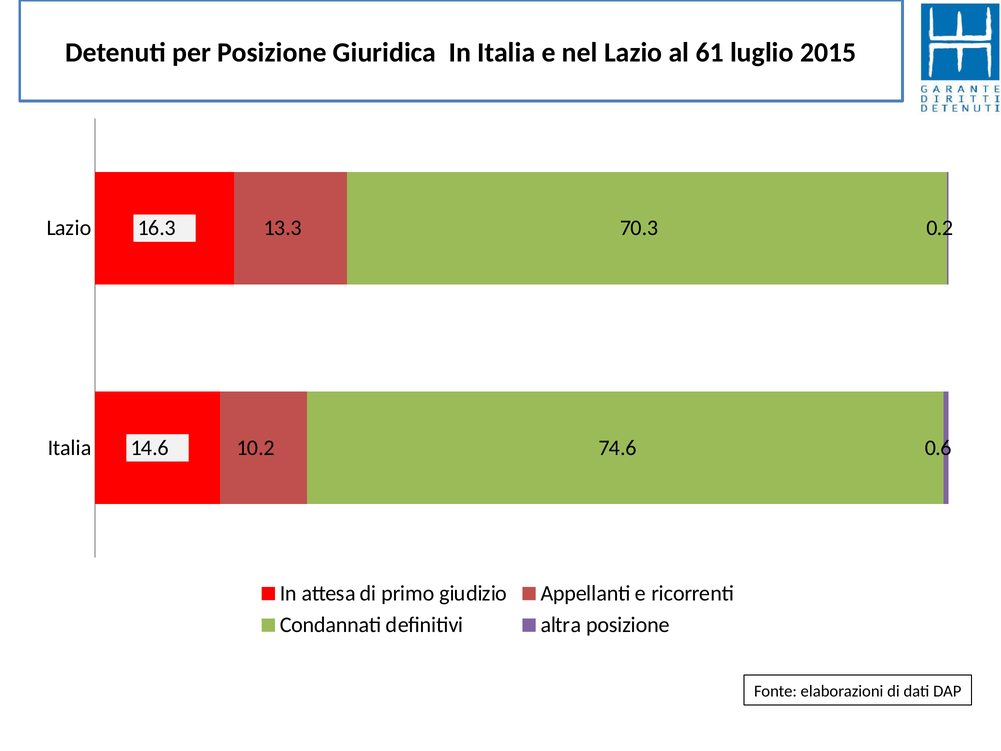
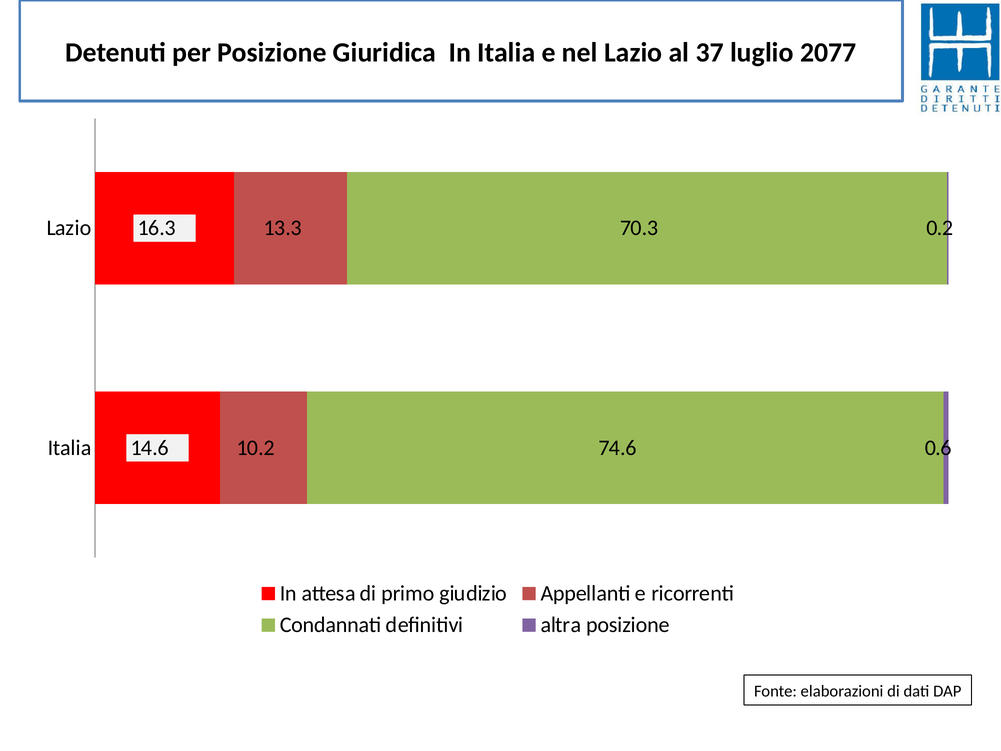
61: 61 -> 37 (710, 52)
2015: 2015 -> 2077 (828, 52)
